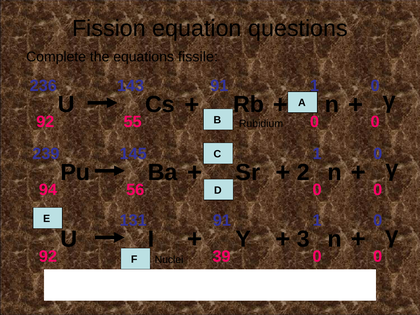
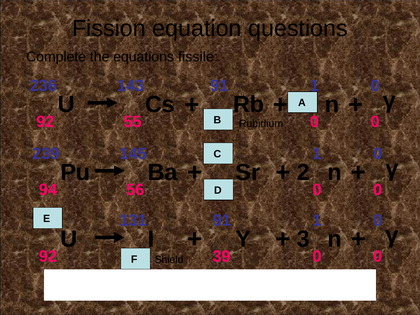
Nuclei: Nuclei -> Shield (169, 260)
